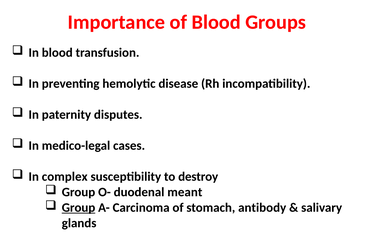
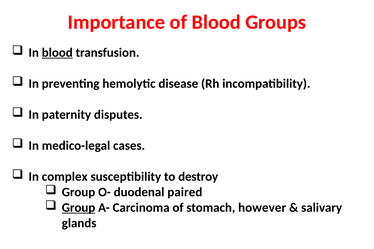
blood underline: none -> present (57, 53)
meant: meant -> paired (185, 192)
antibody: antibody -> however (262, 208)
